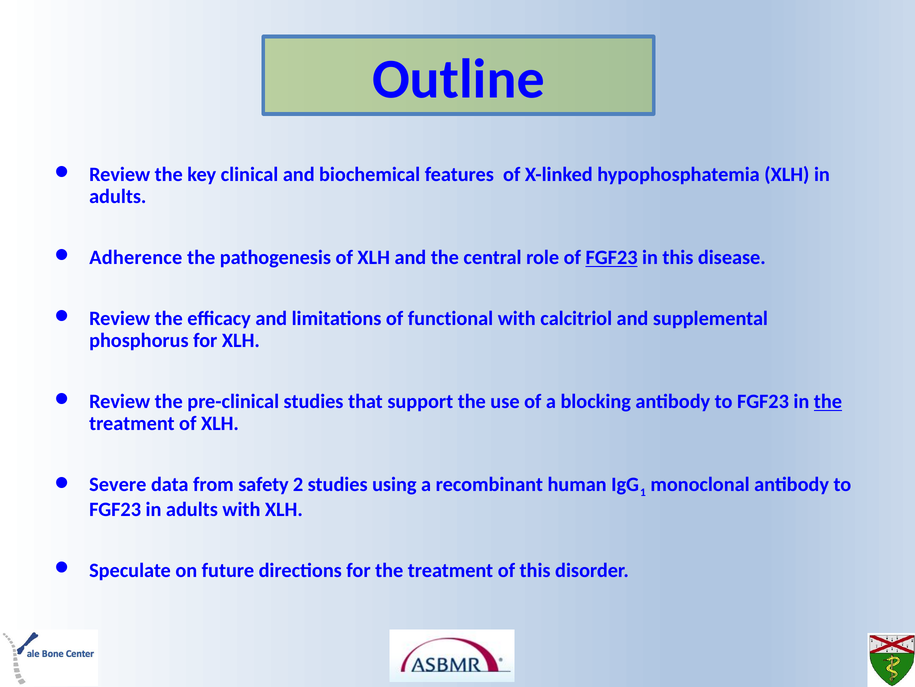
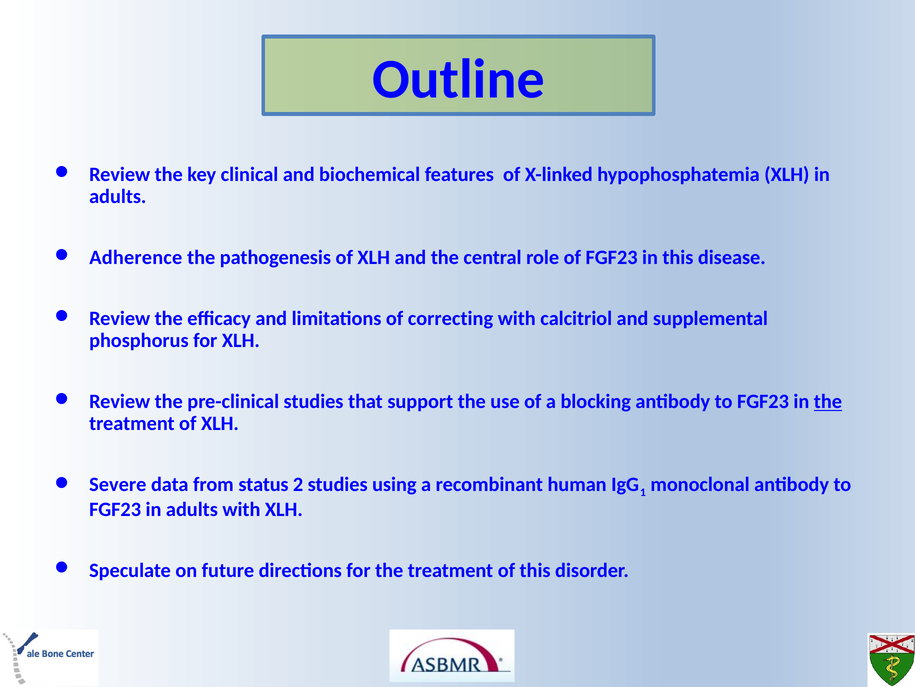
FGF23 underline: present -> none (612, 257)
functional: functional -> correcting (450, 318)
safety: safety -> status (263, 484)
